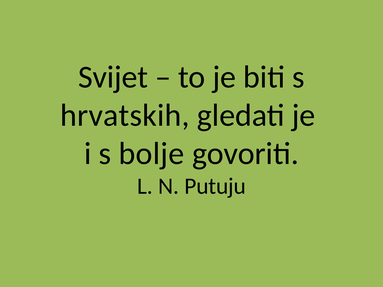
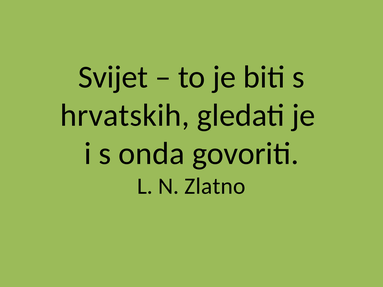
bolje: bolje -> onda (151, 154)
Putuju: Putuju -> Zlatno (215, 186)
